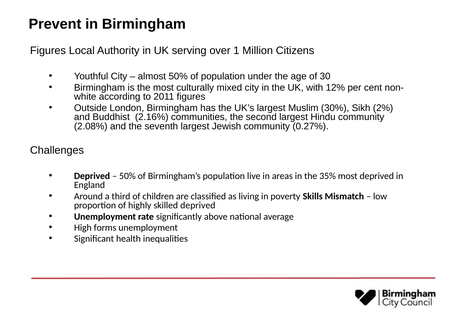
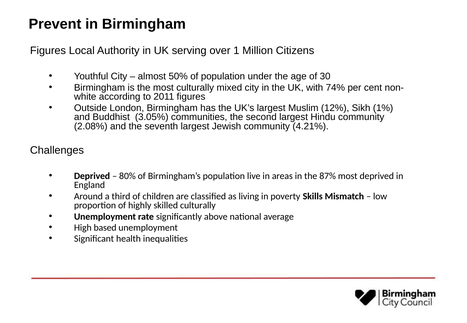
12%: 12% -> 74% (335, 88)
30%: 30% -> 12% (335, 108)
2%: 2% -> 1% (383, 108)
2.16%: 2.16% -> 3.05% (152, 117)
0.27%: 0.27% -> 4.21% (311, 126)
50%: 50% -> 80% (127, 176)
35%: 35% -> 87% (328, 176)
skilled deprived: deprived -> culturally (198, 206)
forms: forms -> based (105, 228)
